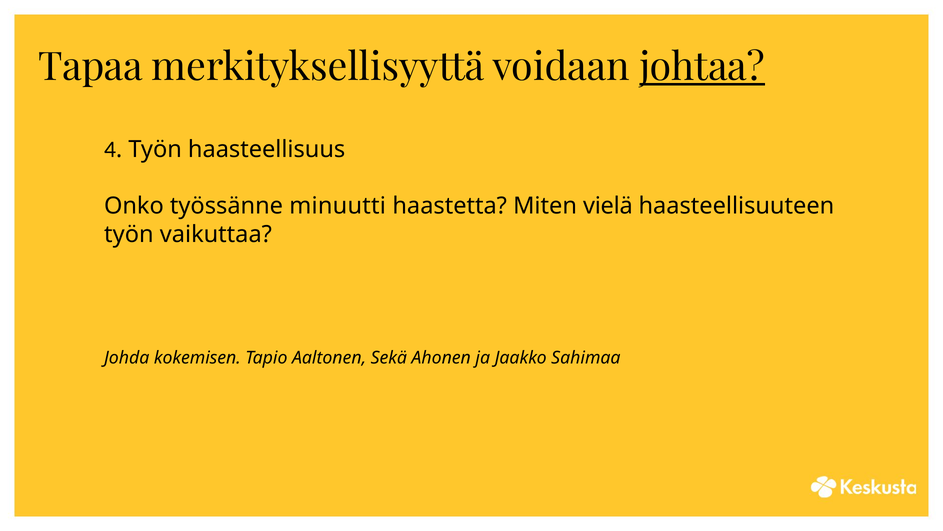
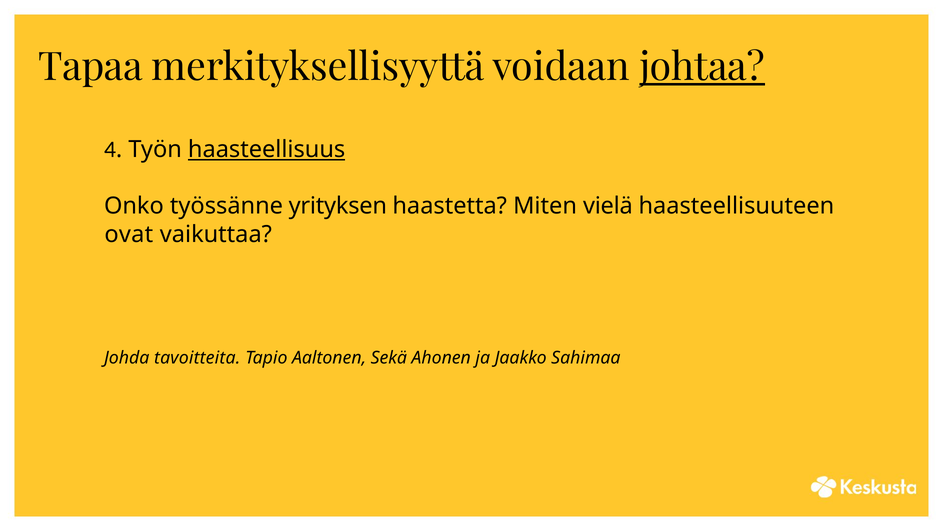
haasteellisuus underline: none -> present (267, 149)
minuutti: minuutti -> yrityksen (338, 206)
työn: työn -> ovat (129, 234)
kokemisen: kokemisen -> tavoitteita (197, 357)
